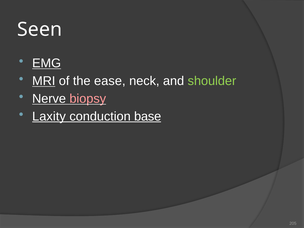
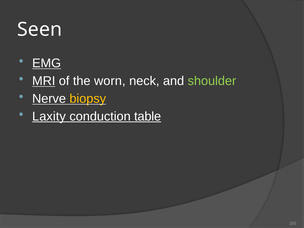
ease: ease -> worn (110, 81)
biopsy colour: pink -> yellow (88, 99)
base: base -> table (148, 116)
